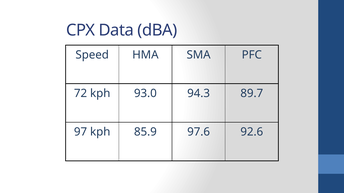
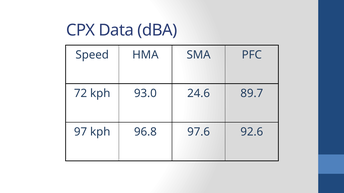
94.3: 94.3 -> 24.6 (199, 94)
85.9: 85.9 -> 96.8 (145, 132)
